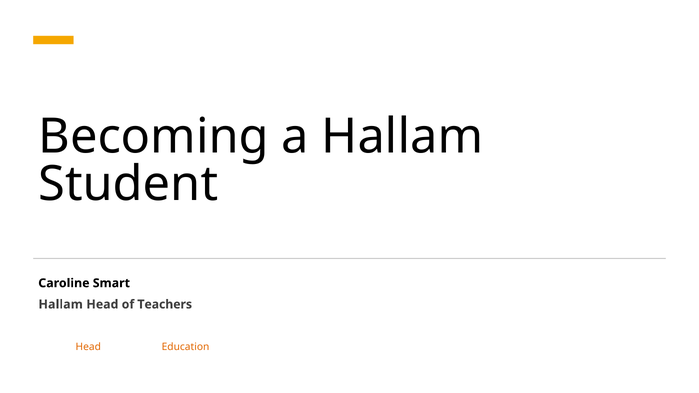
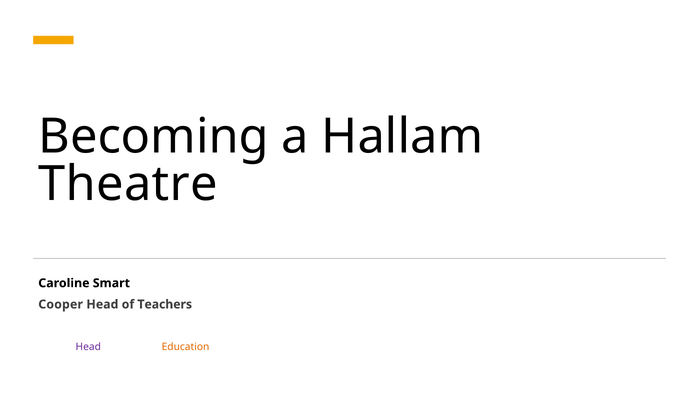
Student: Student -> Theatre (128, 184)
Hallam: Hallam -> Cooper (61, 305)
Head colour: orange -> purple (88, 347)
